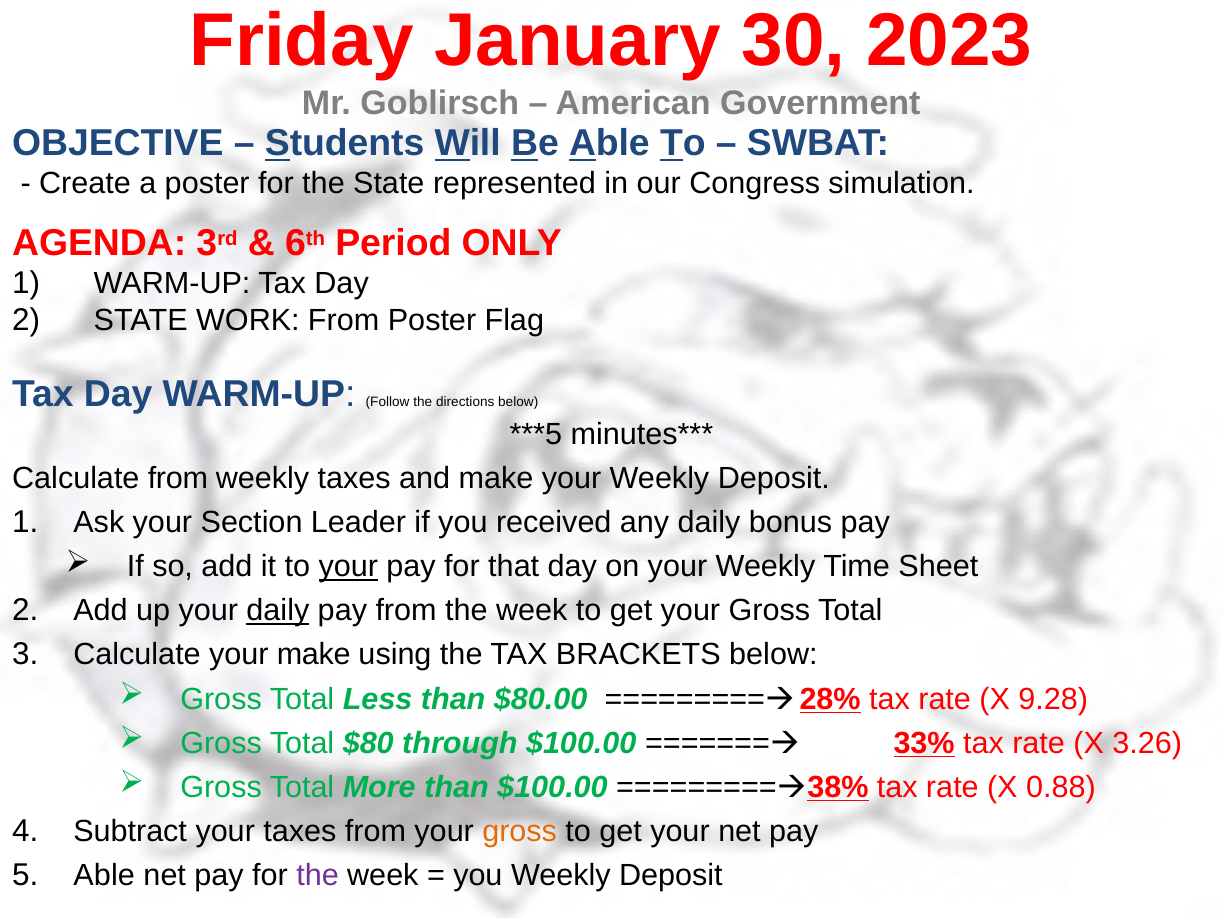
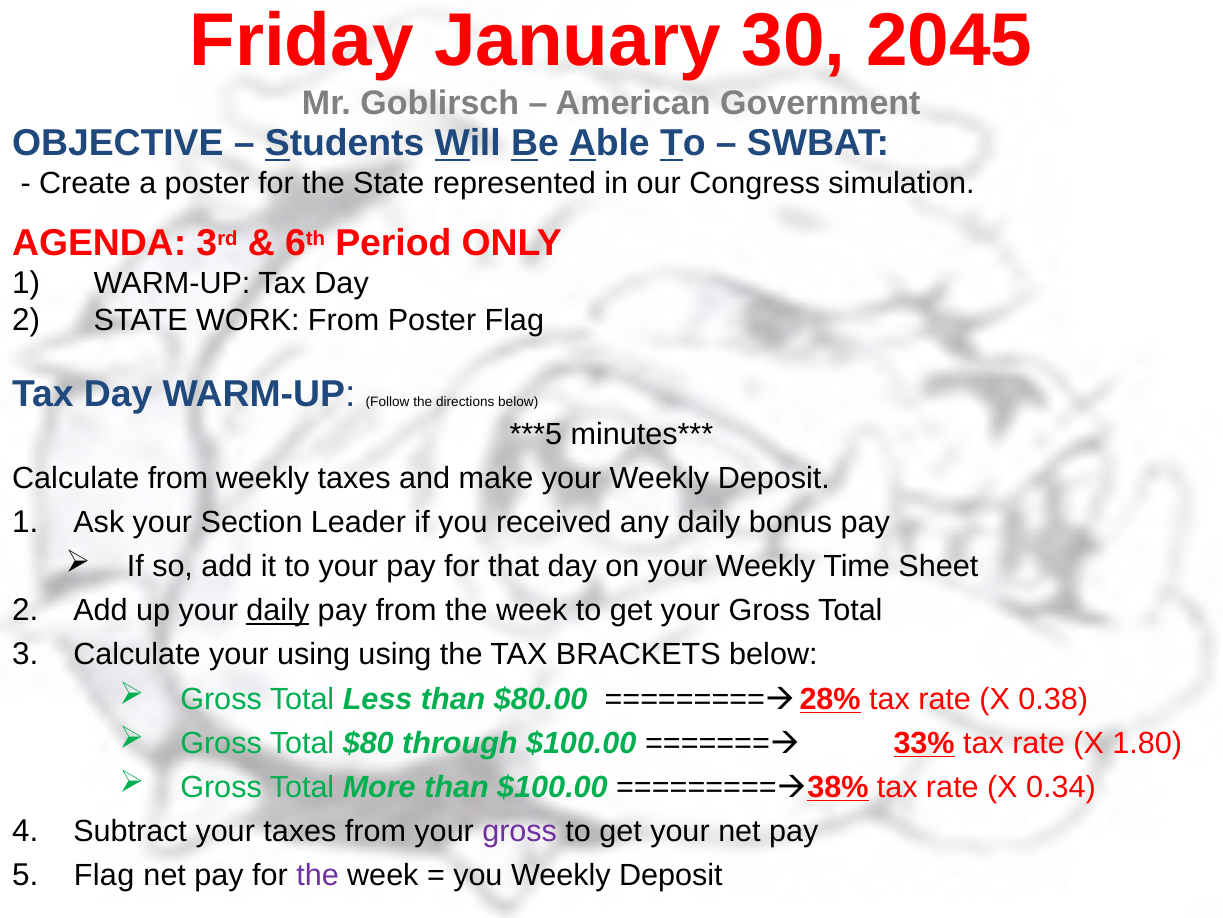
2023: 2023 -> 2045 (949, 41)
your underline: present -> none (348, 566)
your make: make -> using (314, 654)
9.28: 9.28 -> 0.38 (1053, 698)
3.26: 3.26 -> 1.80 (1147, 742)
0.88: 0.88 -> 0.34 (1061, 786)
gross colour: orange -> purple (520, 830)
5 Able: Able -> Flag (104, 874)
